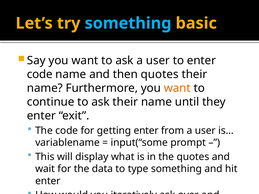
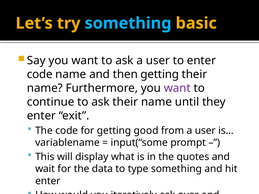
then quotes: quotes -> getting (160, 74)
want colour: orange -> purple (177, 88)
getting enter: enter -> good (146, 131)
